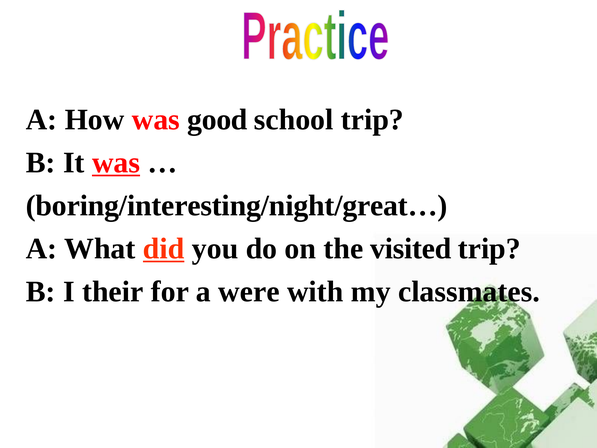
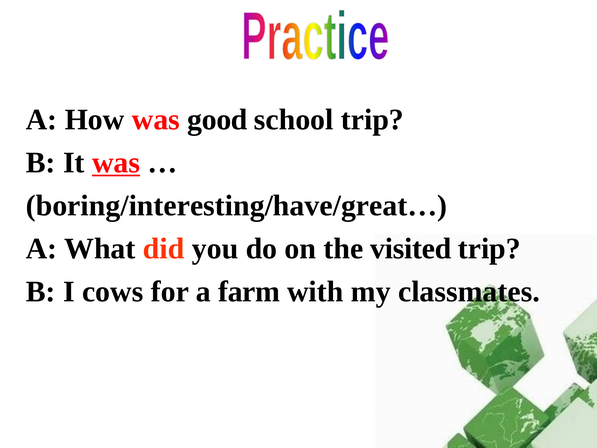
boring/interesting/night/great…: boring/interesting/night/great… -> boring/interesting/have/great… (236, 206)
did underline: present -> none (164, 249)
their: their -> cows (113, 291)
were: were -> farm (249, 291)
